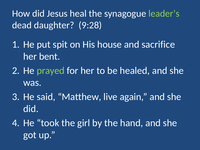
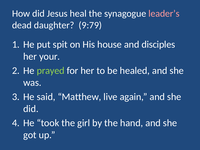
leader’s colour: light green -> pink (164, 14)
9:28: 9:28 -> 9:79 (90, 25)
sacrifice: sacrifice -> disciples (158, 44)
bent: bent -> your (50, 56)
